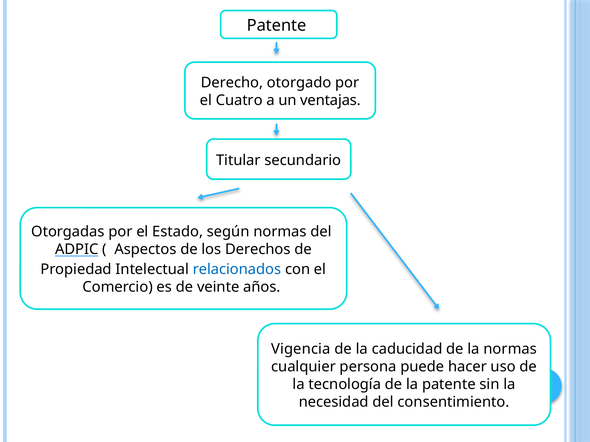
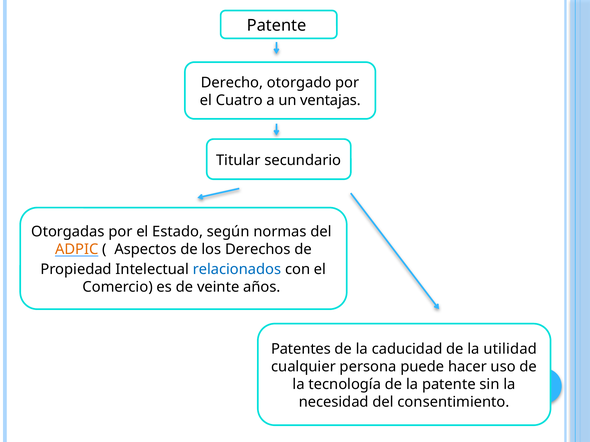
ADPIC colour: black -> orange (77, 250)
Vigencia: Vigencia -> Patentes (301, 349)
la normas: normas -> utilidad (510, 349)
